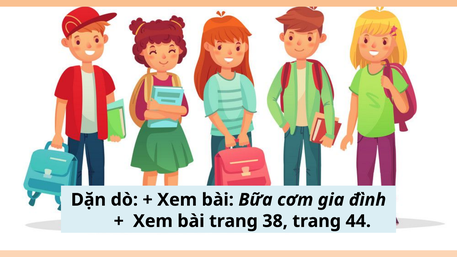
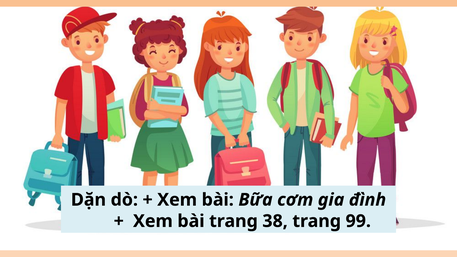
44: 44 -> 99 (358, 221)
